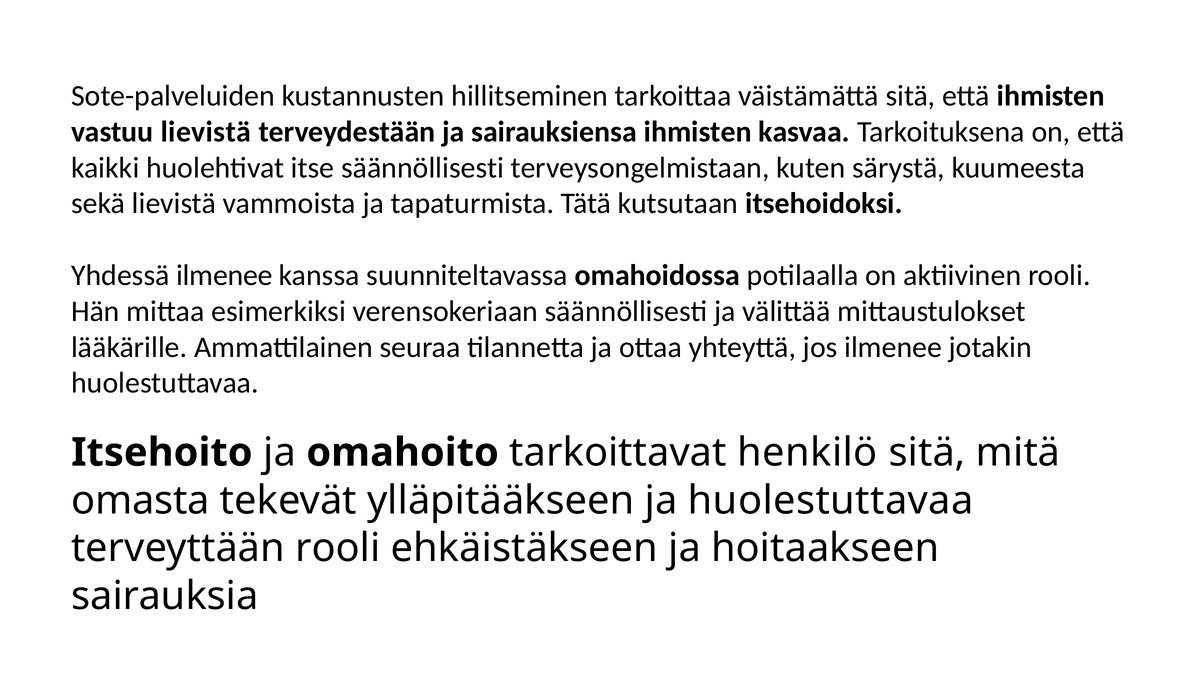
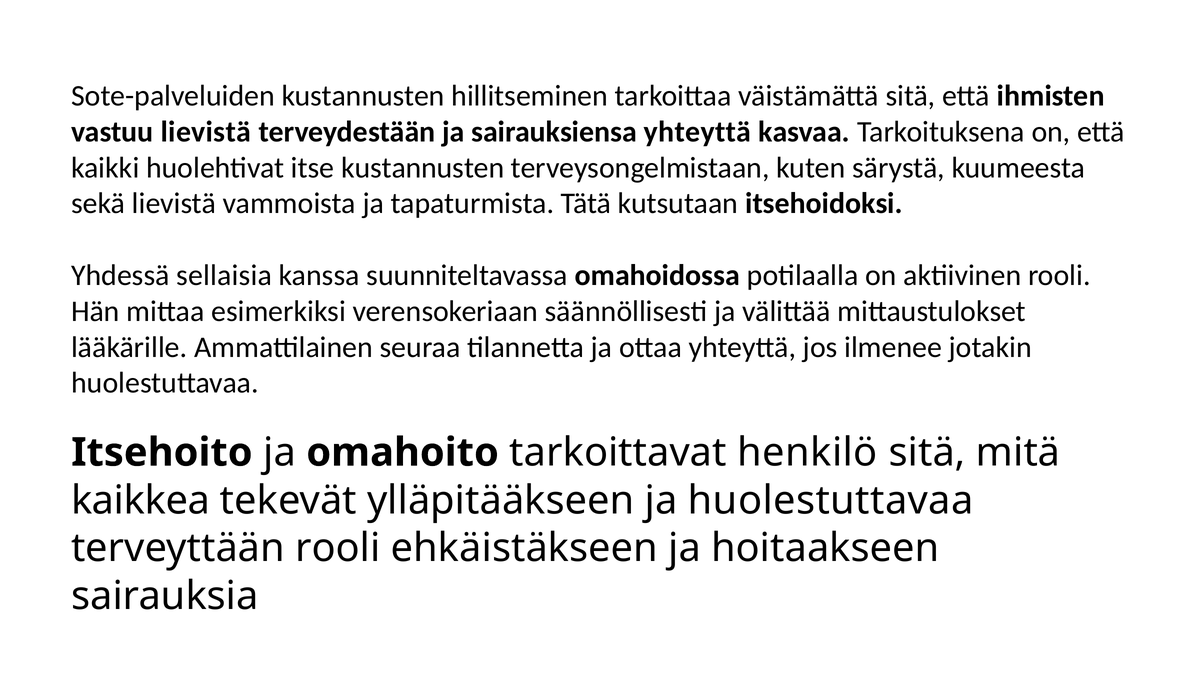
sairauksiensa ihmisten: ihmisten -> yhteyttä (698, 132)
itse säännöllisesti: säännöllisesti -> kustannusten (423, 168)
Yhdessä ilmenee: ilmenee -> sellaisia (224, 275)
omasta: omasta -> kaikkea (141, 500)
